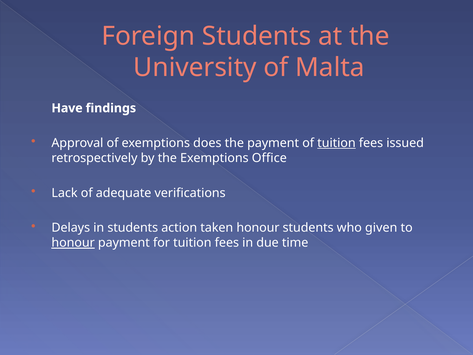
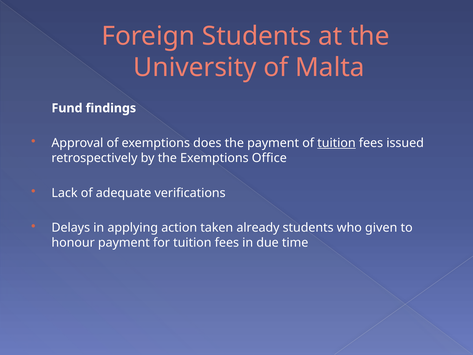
Have: Have -> Fund (67, 108)
in students: students -> applying (133, 228)
taken honour: honour -> already (258, 228)
honour underline: present -> none (73, 243)
